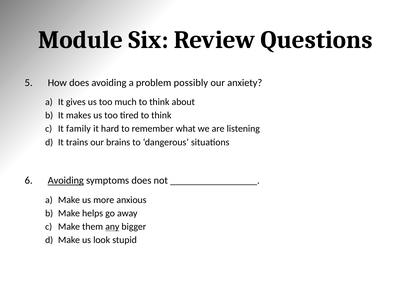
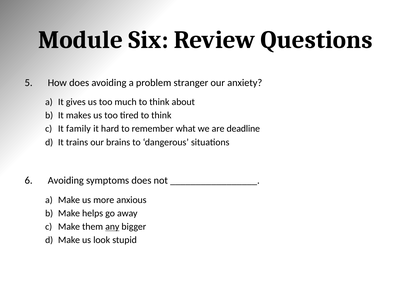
possibly: possibly -> stranger (191, 83)
listening: listening -> deadline (243, 129)
Avoiding underline: present -> none (66, 181)
